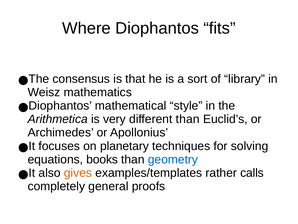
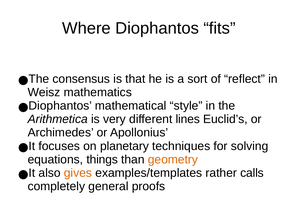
library: library -> reflect (245, 79)
different than: than -> lines (188, 119)
books: books -> things (102, 159)
geometry colour: blue -> orange (173, 159)
